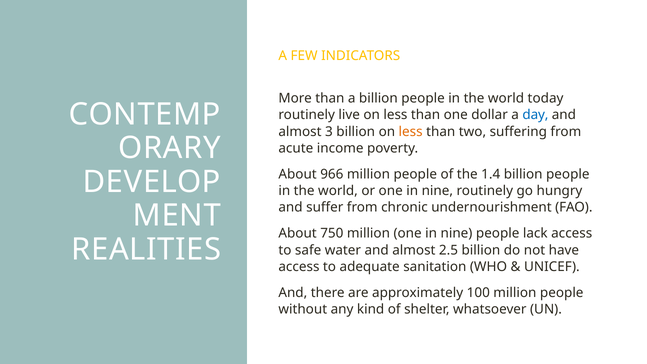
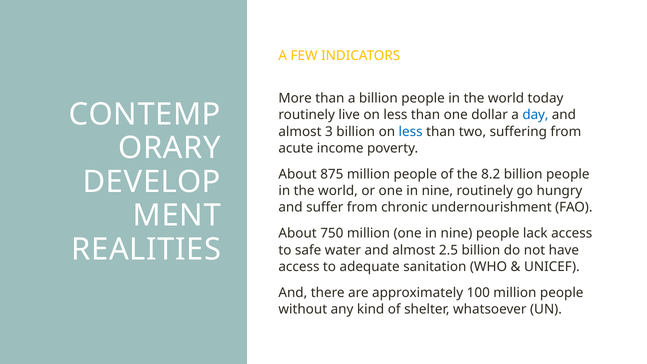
less colour: orange -> blue (411, 132)
966: 966 -> 875 (332, 174)
1.4: 1.4 -> 8.2 (491, 174)
